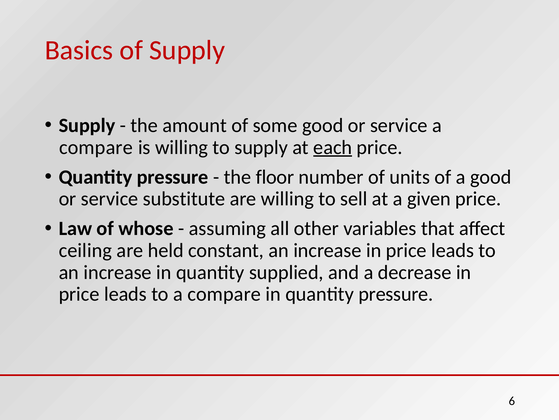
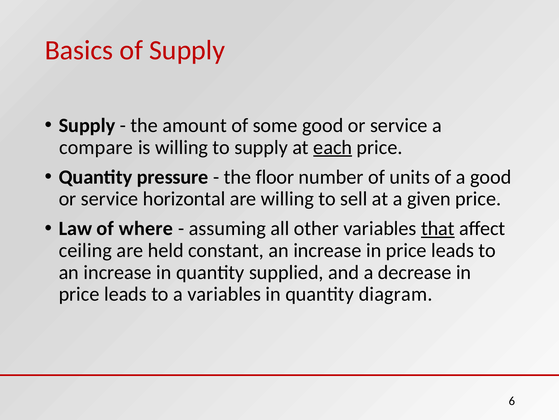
substitute: substitute -> horizontal (184, 199)
whose: whose -> where (146, 228)
that underline: none -> present (438, 228)
to a compare: compare -> variables (224, 294)
in quantity pressure: pressure -> diagram (396, 294)
